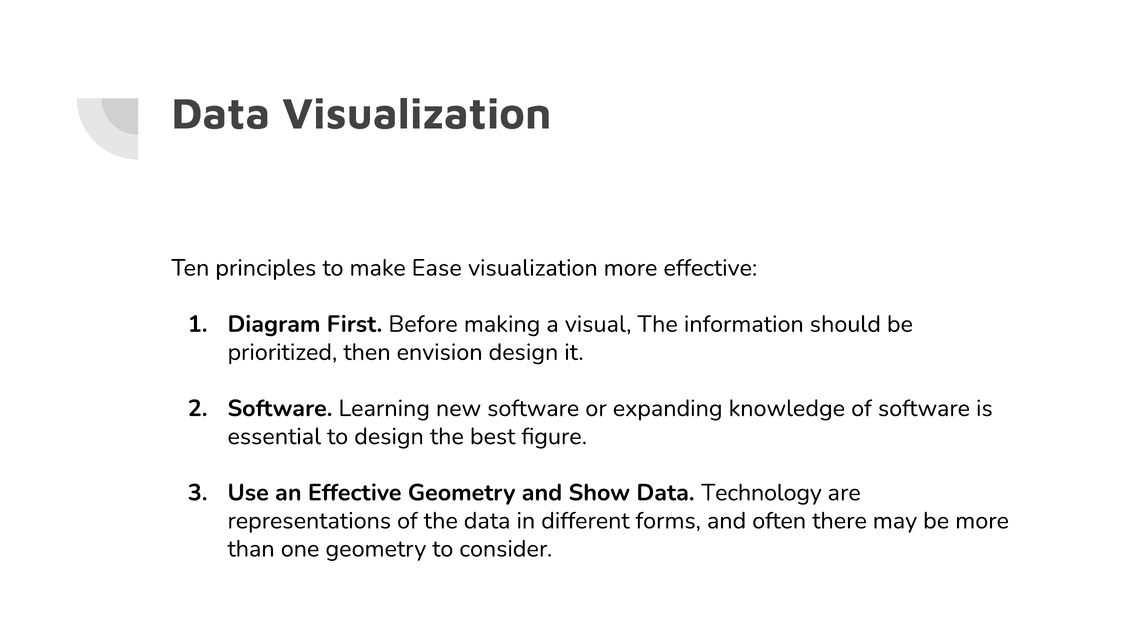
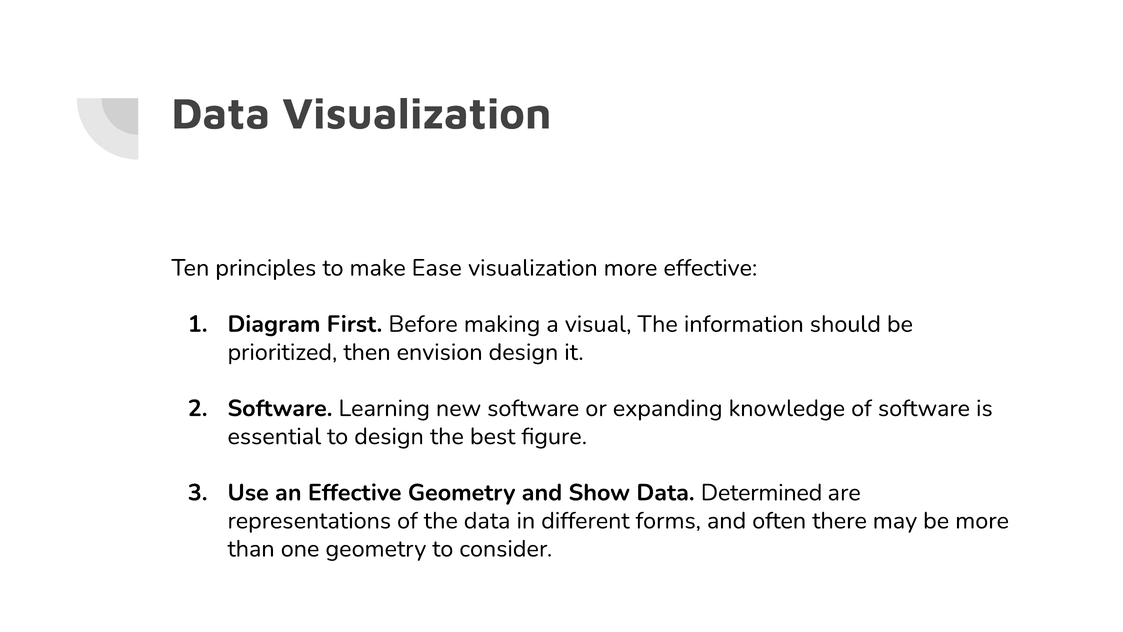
Technology: Technology -> Determined (762, 492)
